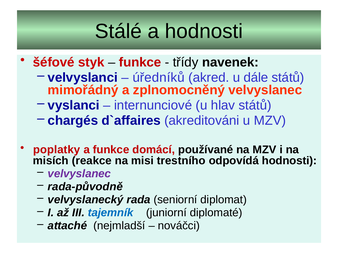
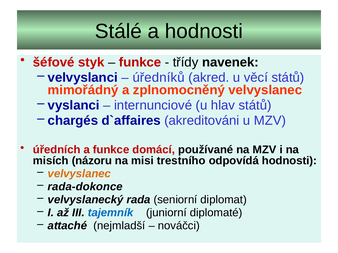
dále: dále -> věcí (256, 78)
poplatky: poplatky -> úředních (57, 150)
reakce: reakce -> názoru (92, 161)
velvyslanec colour: purple -> orange (79, 174)
rada-původně: rada-původně -> rada-dokonce (85, 187)
